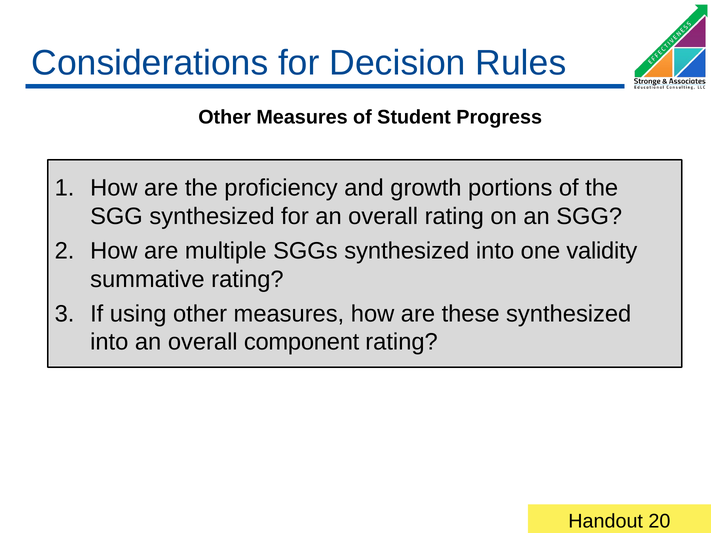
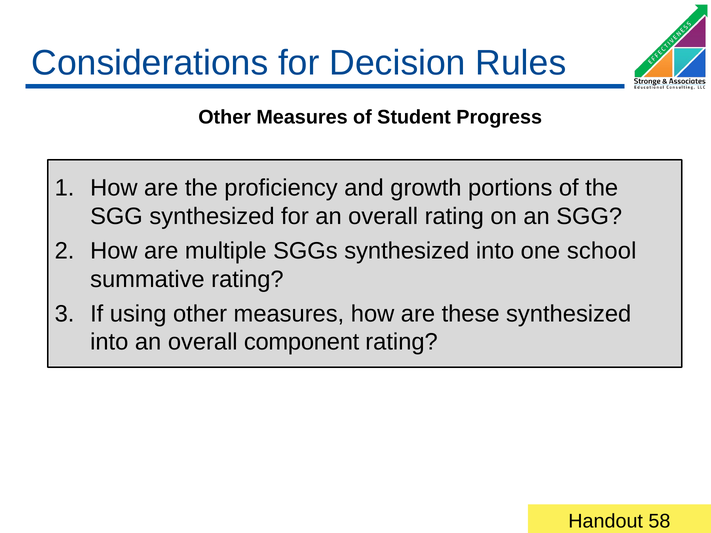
validity: validity -> school (602, 251)
20: 20 -> 58 (659, 521)
